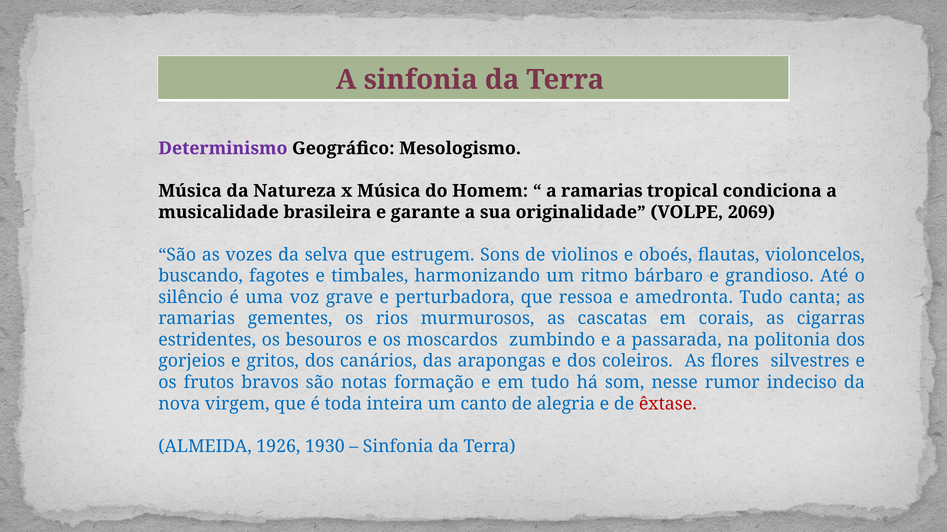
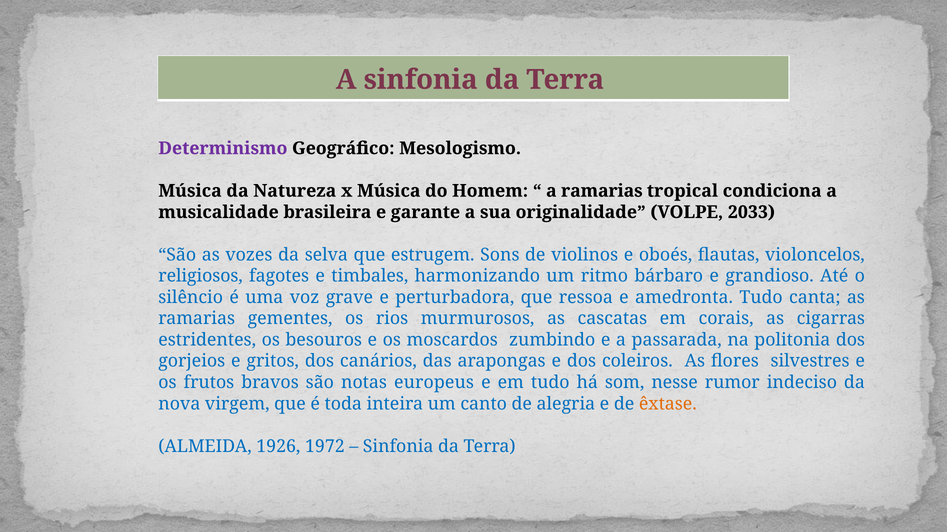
2069: 2069 -> 2033 (751, 212)
buscando: buscando -> religiosos (201, 276)
formação: formação -> europeus (434, 383)
êxtase colour: red -> orange (668, 404)
1930: 1930 -> 1972 (325, 447)
